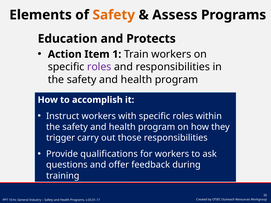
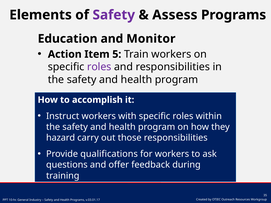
Safety colour: orange -> purple (114, 15)
Protects: Protects -> Monitor (151, 39)
1: 1 -> 5 (117, 54)
trigger: trigger -> hazard (61, 138)
